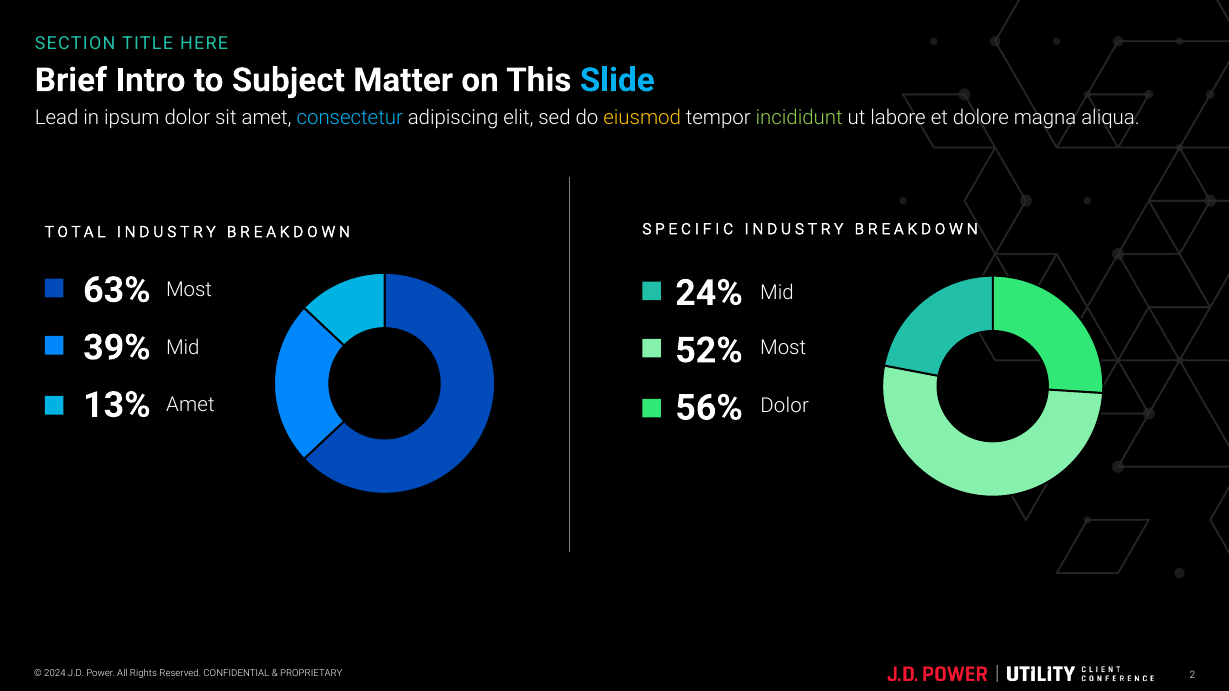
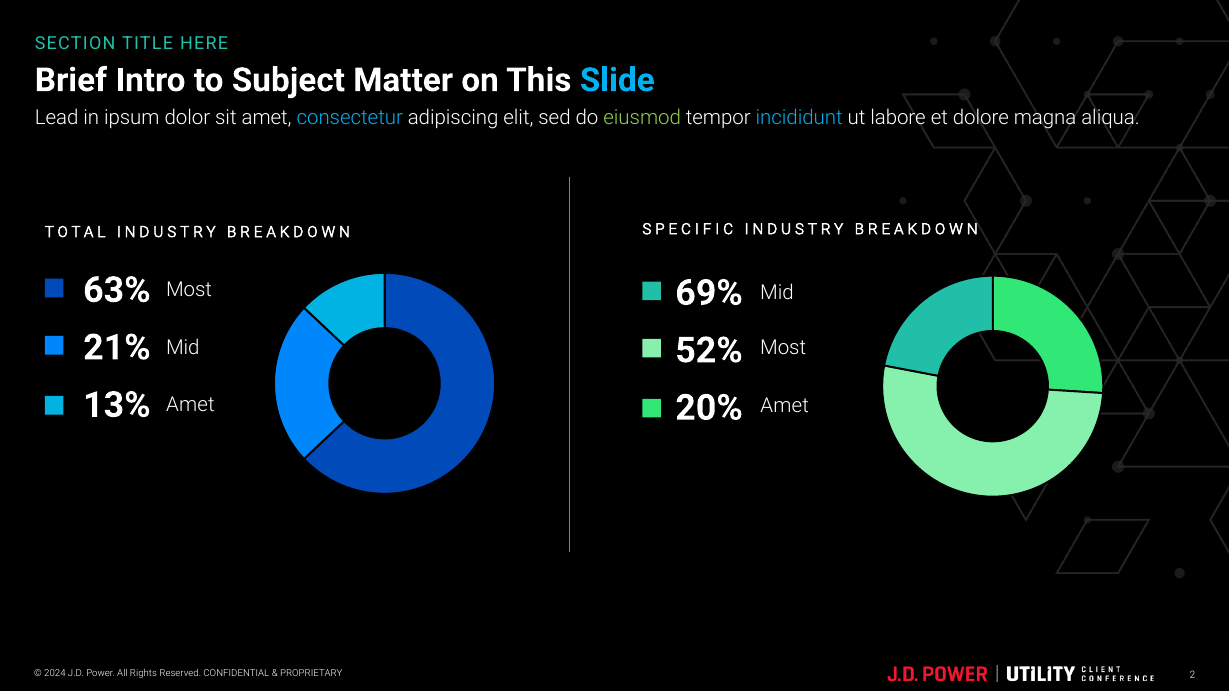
eiusmod colour: yellow -> light green (642, 118)
incididunt colour: light green -> light blue (799, 118)
24%: 24% -> 69% (709, 293)
39%: 39% -> 21% (117, 348)
56%: 56% -> 20% (709, 408)
Dolor: Dolor -> Amet (785, 405)
